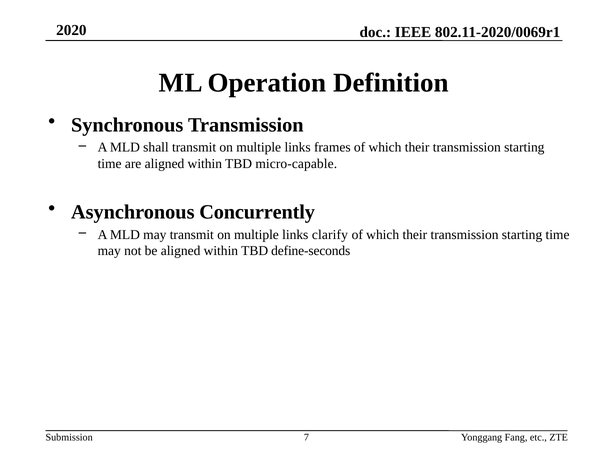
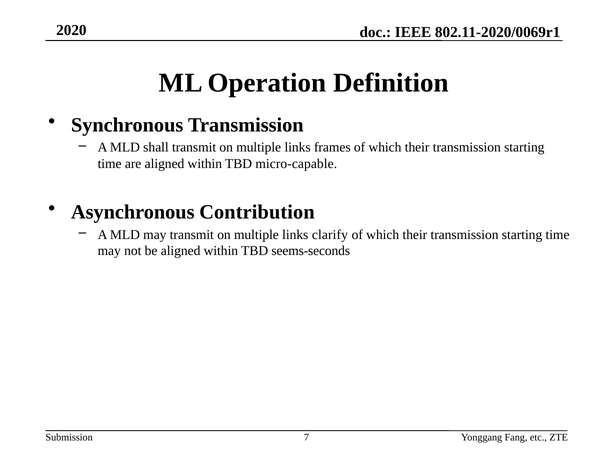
Concurrently: Concurrently -> Contribution (257, 212)
define-seconds: define-seconds -> seems-seconds (311, 251)
